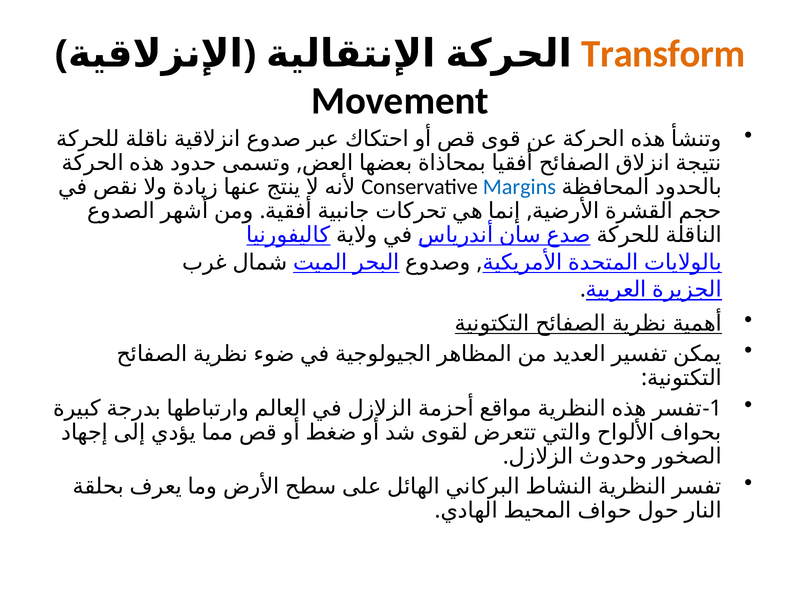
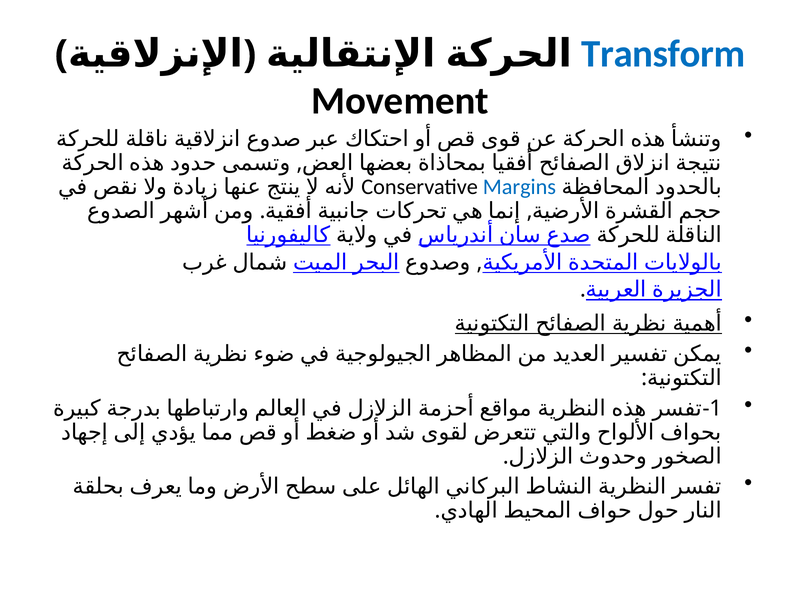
Transform colour: orange -> blue (663, 54)
